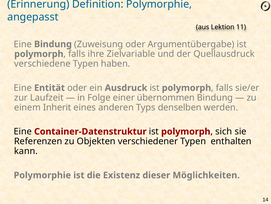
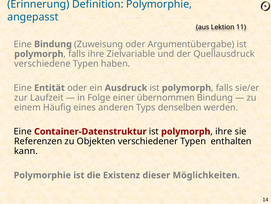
Inherit: Inherit -> Häufig (57, 107)
sich: sich -> ihre (224, 131)
